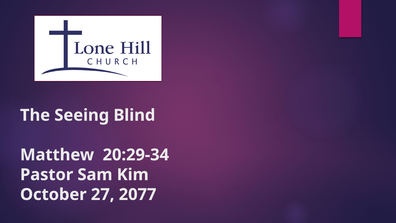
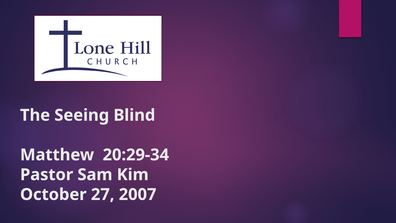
2077: 2077 -> 2007 (138, 194)
